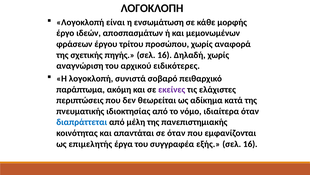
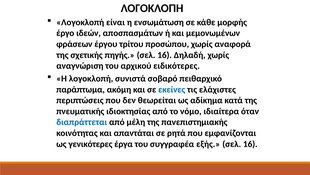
εκείνες colour: purple -> blue (172, 89)
σε όταν: όταν -> ρητά (176, 133)
επιμελητής: επιμελητής -> γενικότερες (90, 143)
